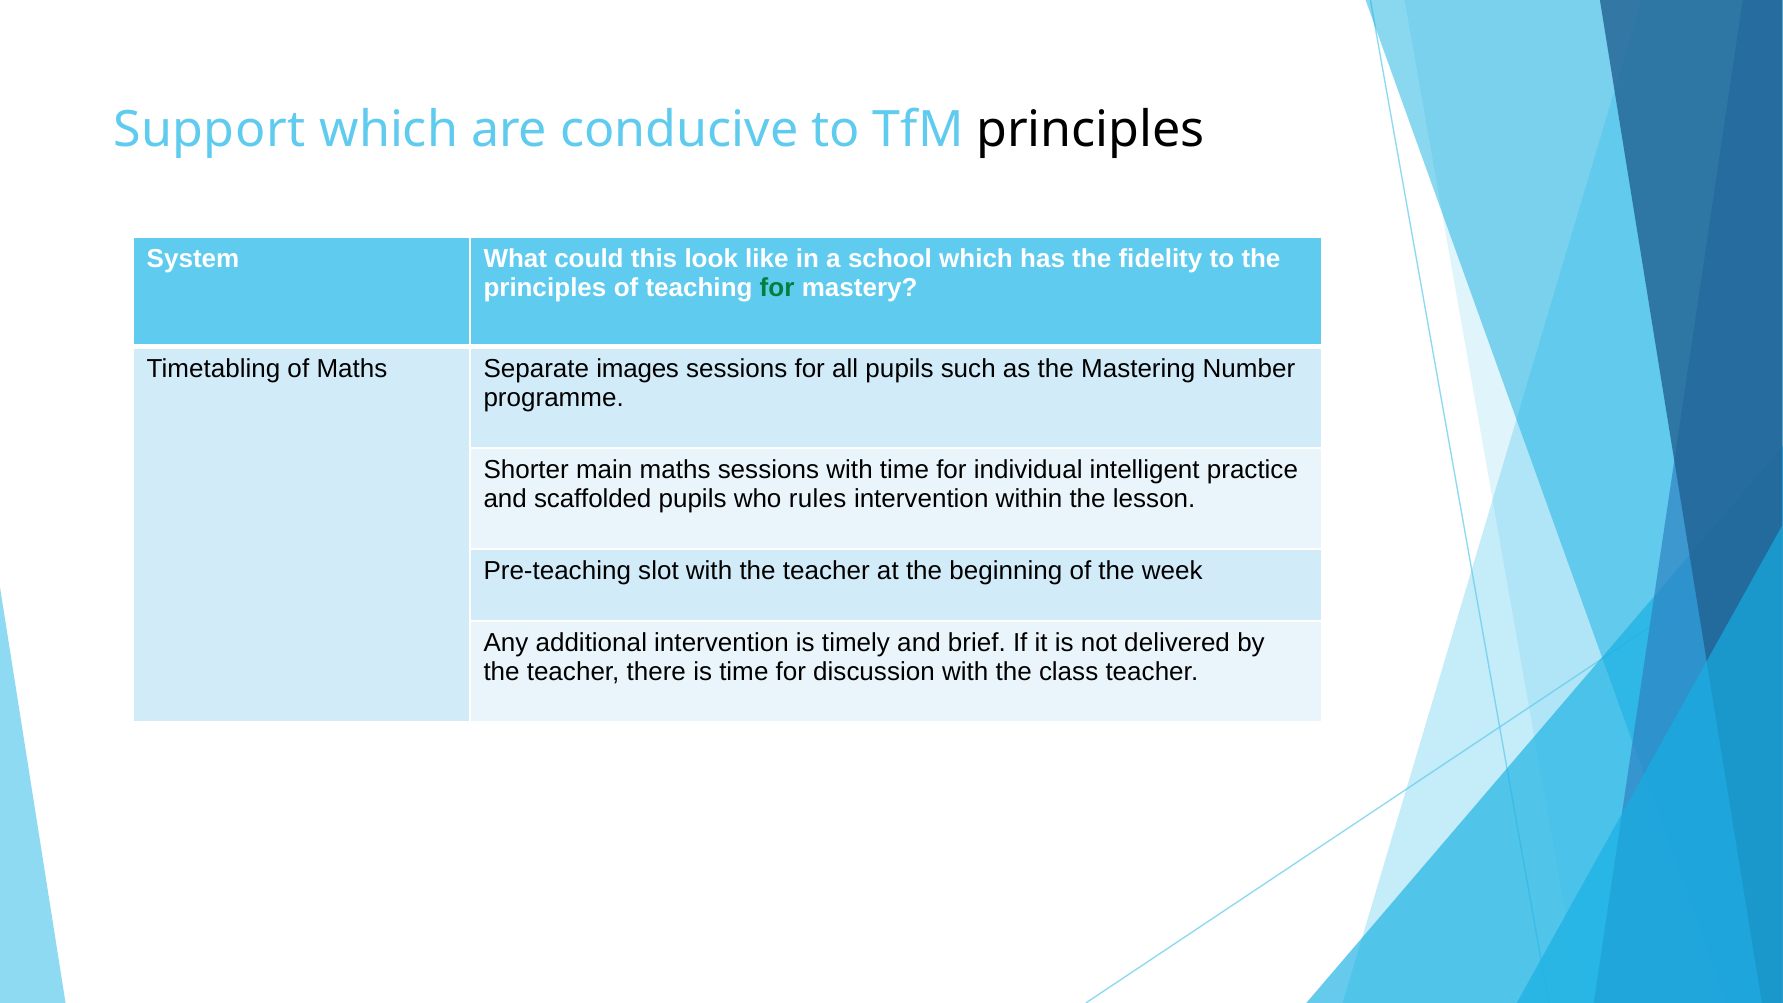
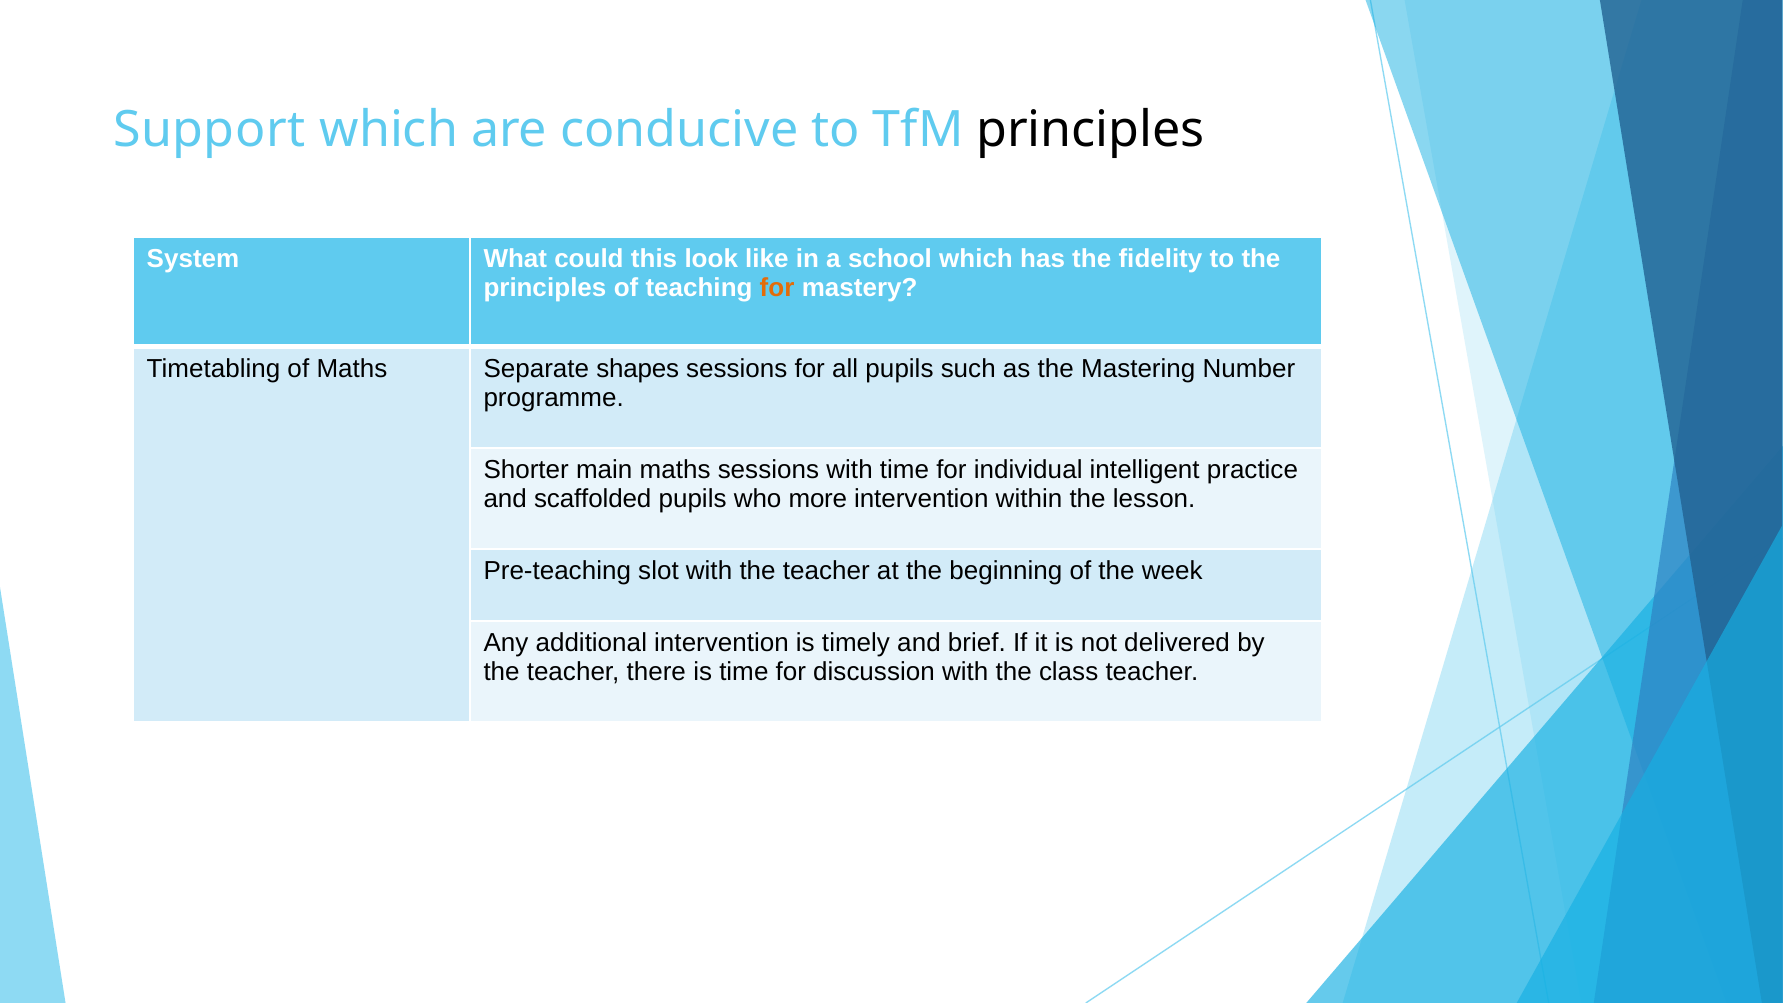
for colour: green -> orange (777, 288)
images: images -> shapes (638, 369)
rules: rules -> more (818, 499)
